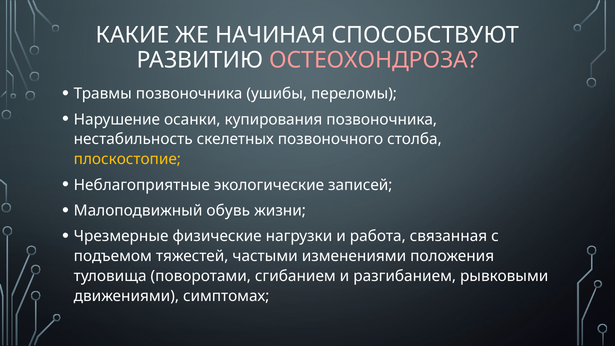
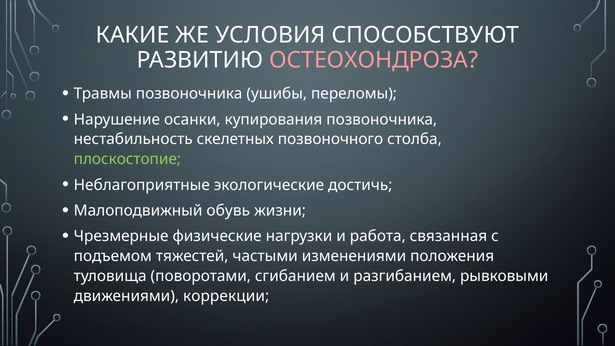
НАЧИНАЯ: НАЧИНАЯ -> УСЛОВИЯ (270, 35)
плоскостопие colour: yellow -> light green (127, 159)
записей: записей -> достичь (360, 185)
симптомах: симптомах -> коррекции (226, 296)
